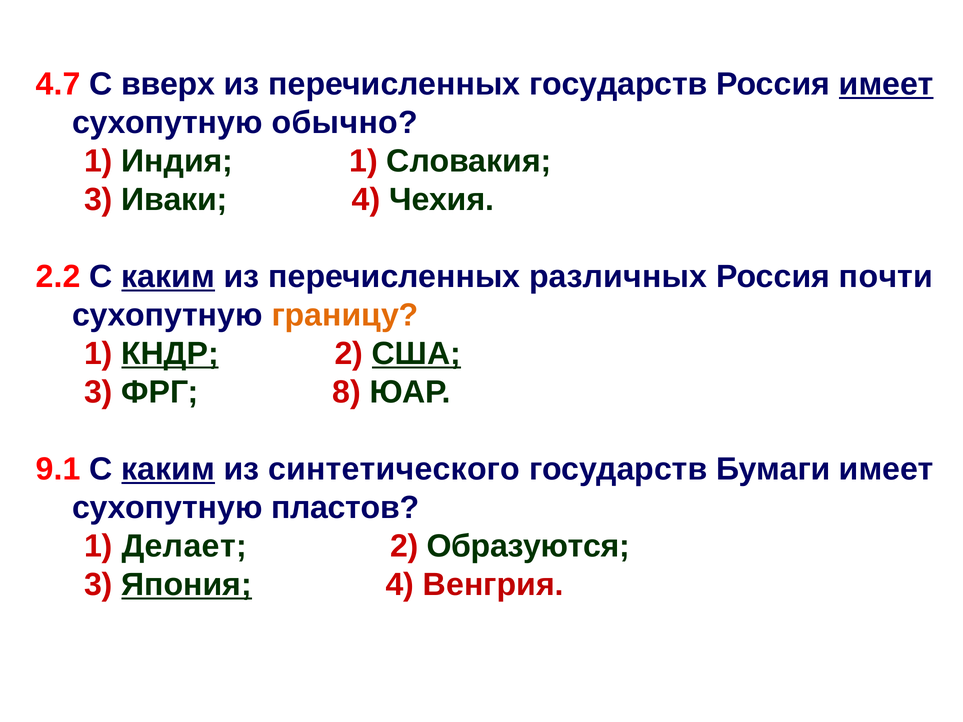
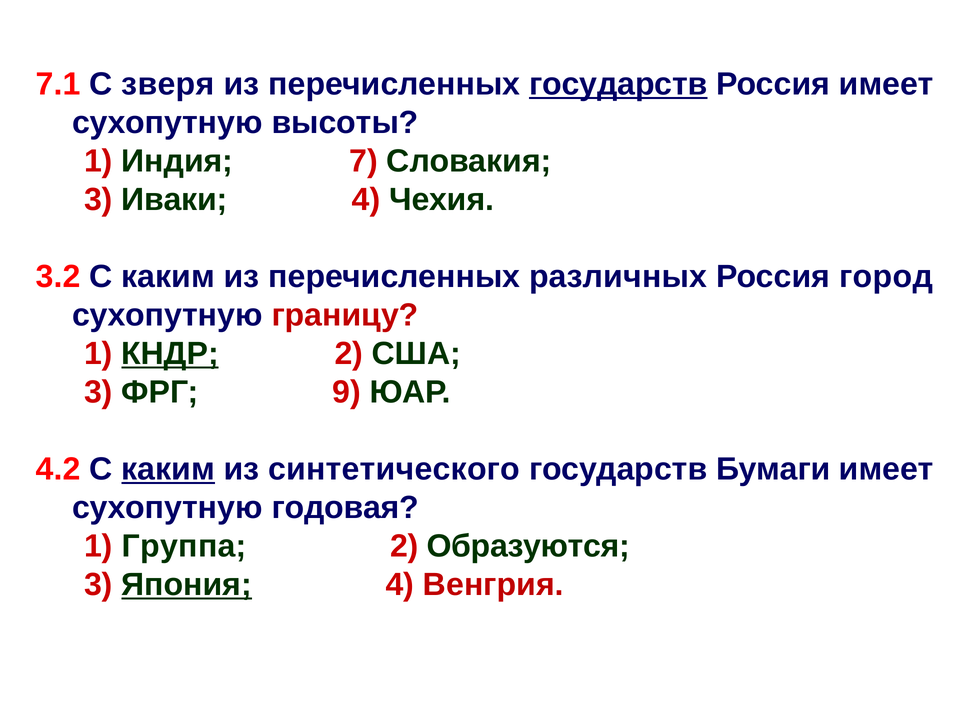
4.7: 4.7 -> 7.1 (58, 84)
вверх: вверх -> зверя (168, 84)
государств underline: none -> present (618, 84)
имеет underline: present -> none (886, 84)
обычно: обычно -> высоты (345, 123)
Индия 1: 1 -> 7 (363, 161)
2.2: 2.2 -> 3.2 (58, 277)
каким underline: present -> none (168, 277)
почти: почти -> город (886, 277)
границу colour: orange -> red (345, 315)
США underline: present -> none (416, 354)
8: 8 -> 9 (347, 392)
9.1: 9.1 -> 4.2 (58, 469)
пластов: пластов -> годовая (345, 508)
Делает: Делает -> Группа (184, 546)
